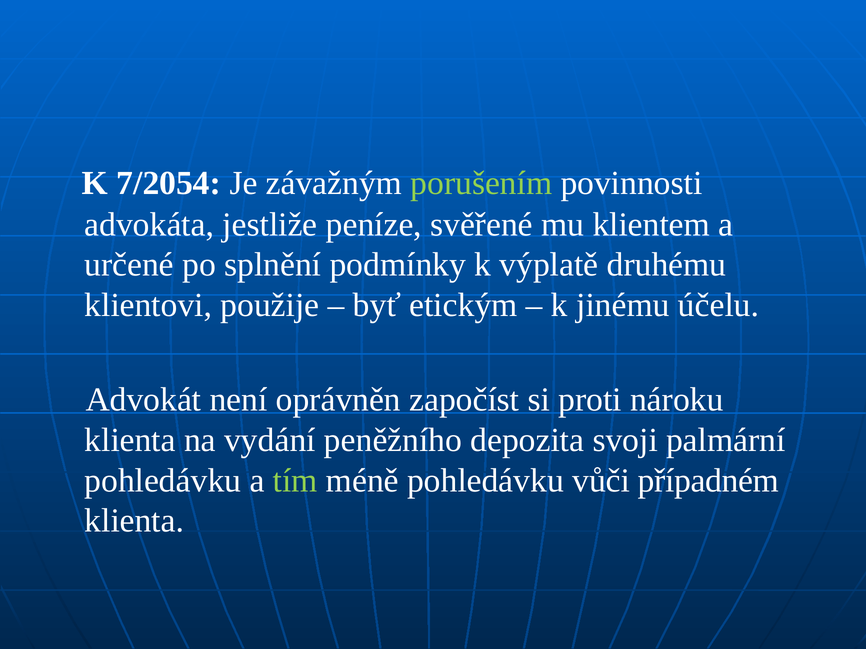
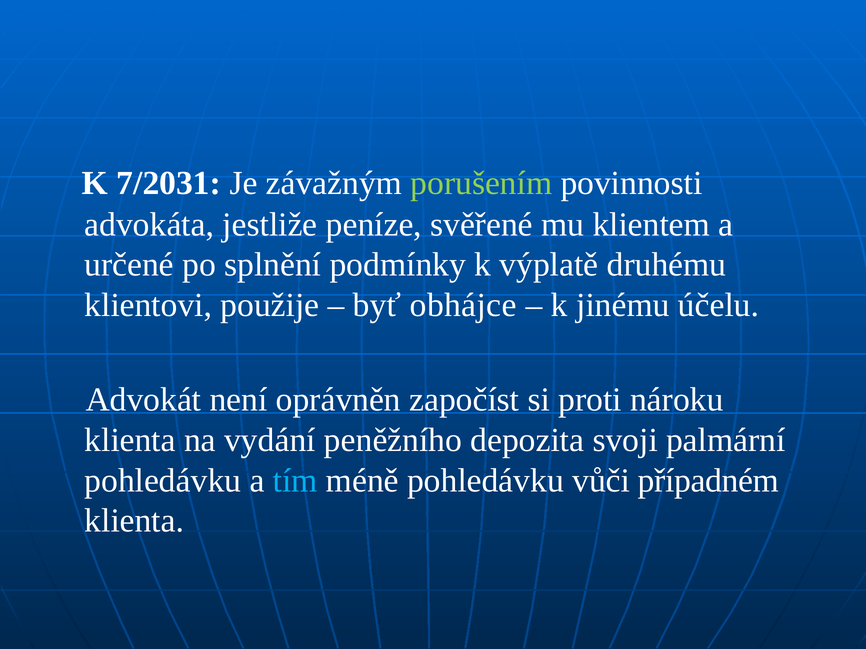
7/2054: 7/2054 -> 7/2031 (169, 183)
etickým: etickým -> obhájce (463, 306)
tím colour: light green -> light blue (295, 481)
